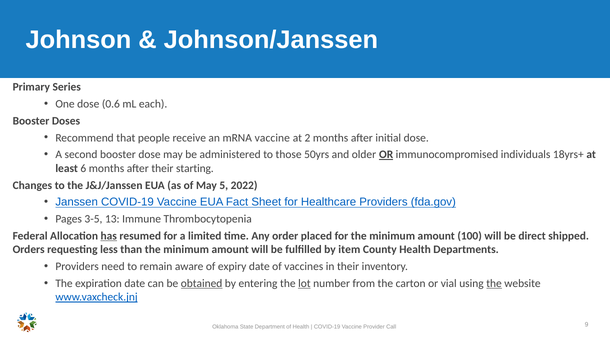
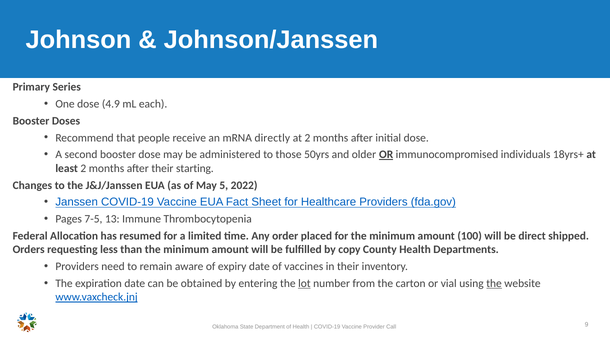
0.6: 0.6 -> 4.9 (111, 104)
mRNA vaccine: vaccine -> directly (272, 138)
least 6: 6 -> 2 (83, 168)
3-5: 3-5 -> 7-5 (93, 219)
has underline: present -> none (109, 236)
item: item -> copy (349, 250)
obtained underline: present -> none (202, 284)
